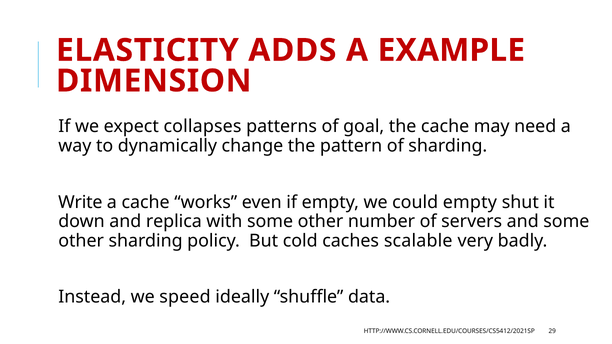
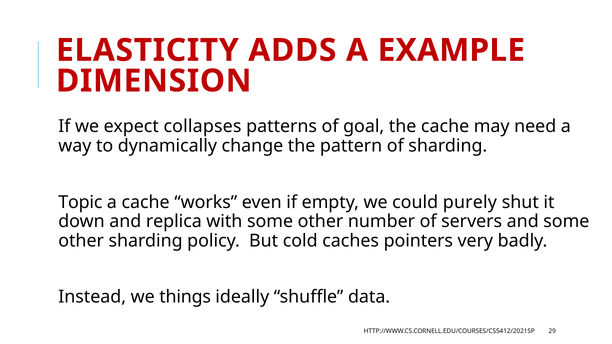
Write: Write -> Topic (80, 202)
could empty: empty -> purely (470, 202)
scalable: scalable -> pointers (418, 241)
speed: speed -> things (185, 297)
